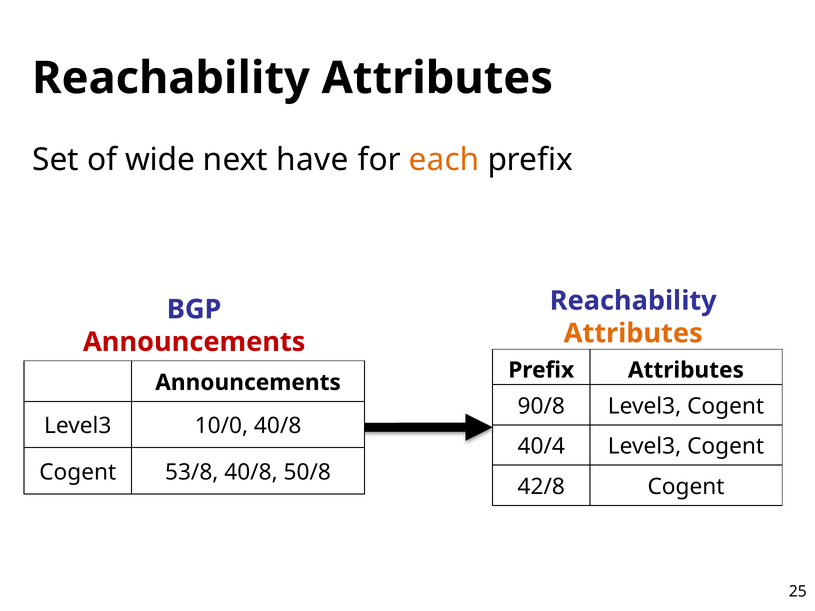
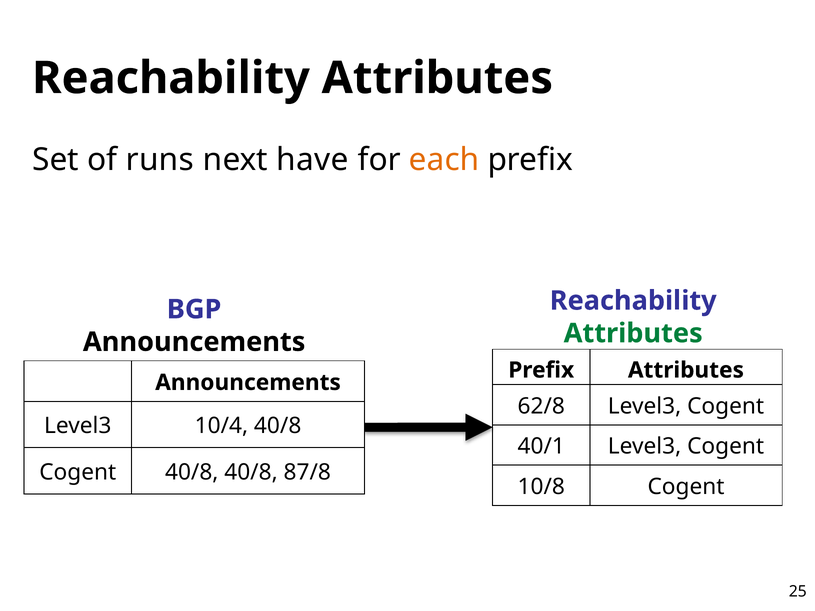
wide: wide -> runs (160, 160)
Attributes colour: orange -> green (633, 333)
Announcements colour: red -> black (194, 342)
90/8: 90/8 -> 62/8 (541, 406)
10/0: 10/0 -> 10/4 (221, 426)
40/4: 40/4 -> 40/1 (541, 447)
Cogent 53/8: 53/8 -> 40/8 (192, 472)
50/8: 50/8 -> 87/8 (307, 472)
42/8: 42/8 -> 10/8 (541, 487)
